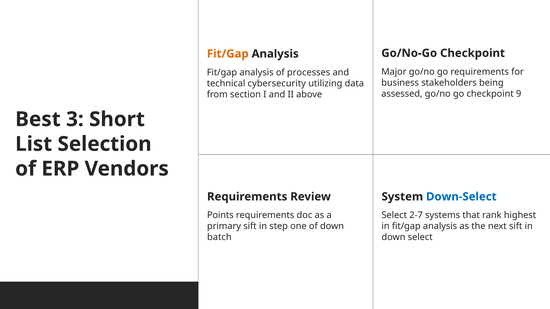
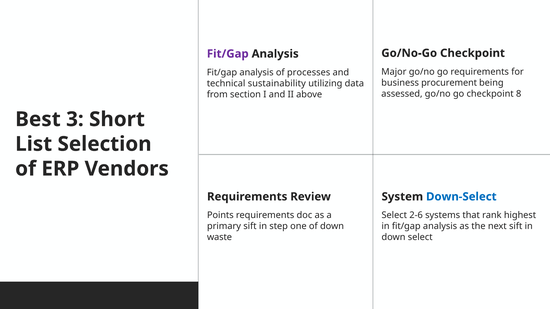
Fit/Gap colour: orange -> purple (228, 54)
stakeholders: stakeholders -> procurement (449, 83)
cybersecurity: cybersecurity -> sustainability (277, 83)
9: 9 -> 8 (519, 94)
2-7: 2-7 -> 2-6 (416, 216)
batch: batch -> waste (219, 238)
